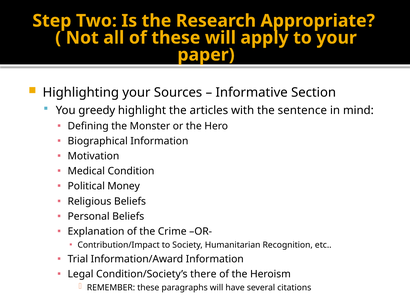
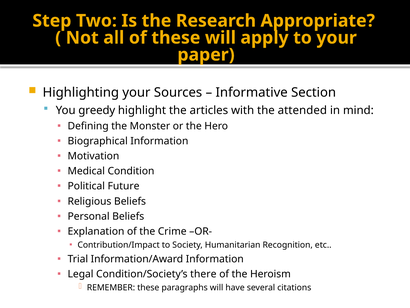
sentence: sentence -> attended (302, 110)
Money: Money -> Future (124, 186)
